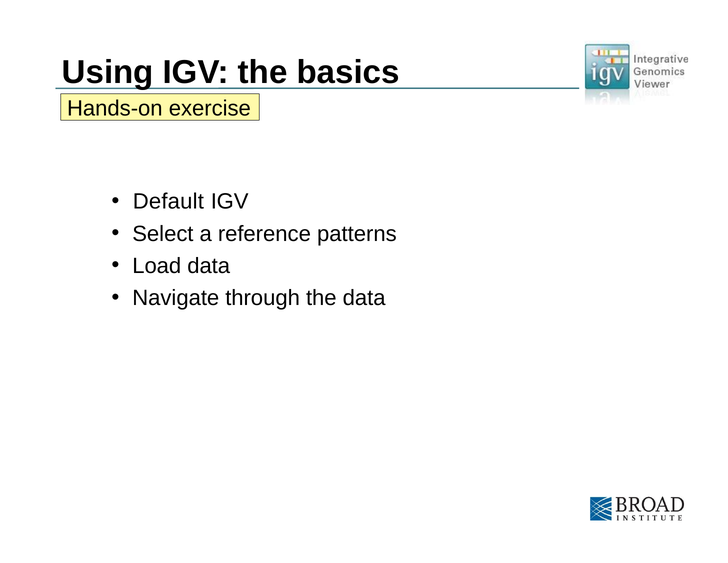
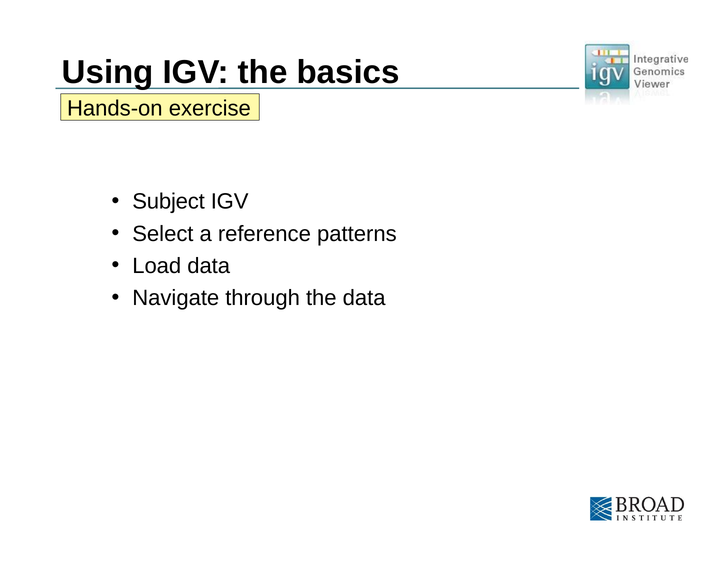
Default: Default -> Subject (169, 201)
